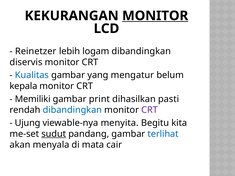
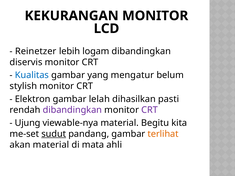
MONITOR underline: present -> none (155, 16)
kepala: kepala -> stylish (23, 86)
Memiliki: Memiliki -> Elektron (33, 99)
print: print -> lelah (99, 99)
dibandingkan colour: blue -> purple (72, 110)
viewable-nya menyita: menyita -> material (120, 123)
terlihat colour: blue -> orange (163, 134)
akan menyala: menyala -> material (51, 145)
cair: cair -> ahli (114, 145)
